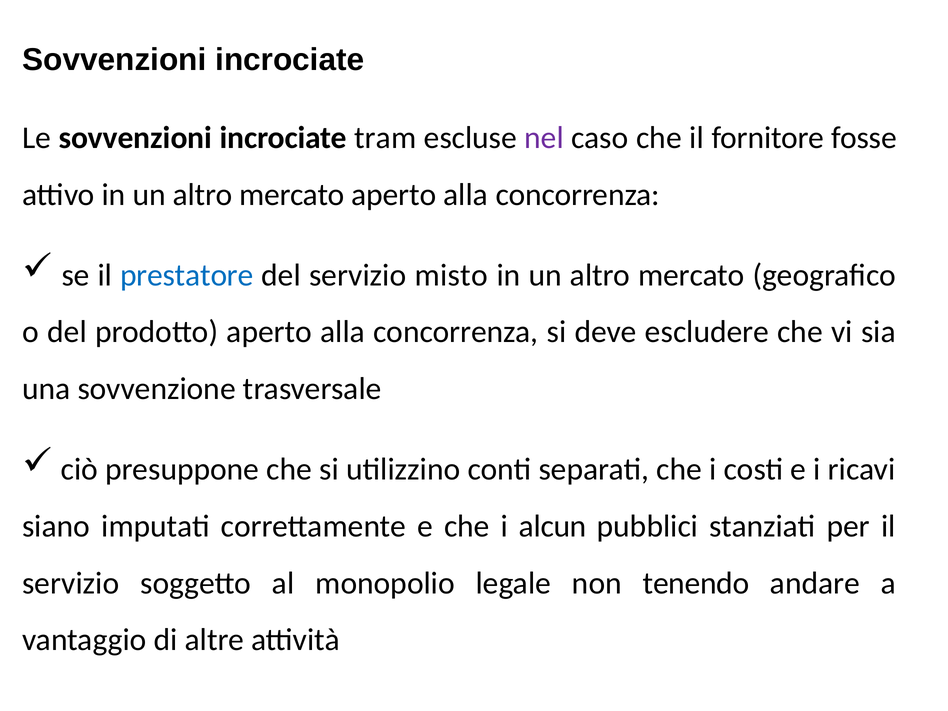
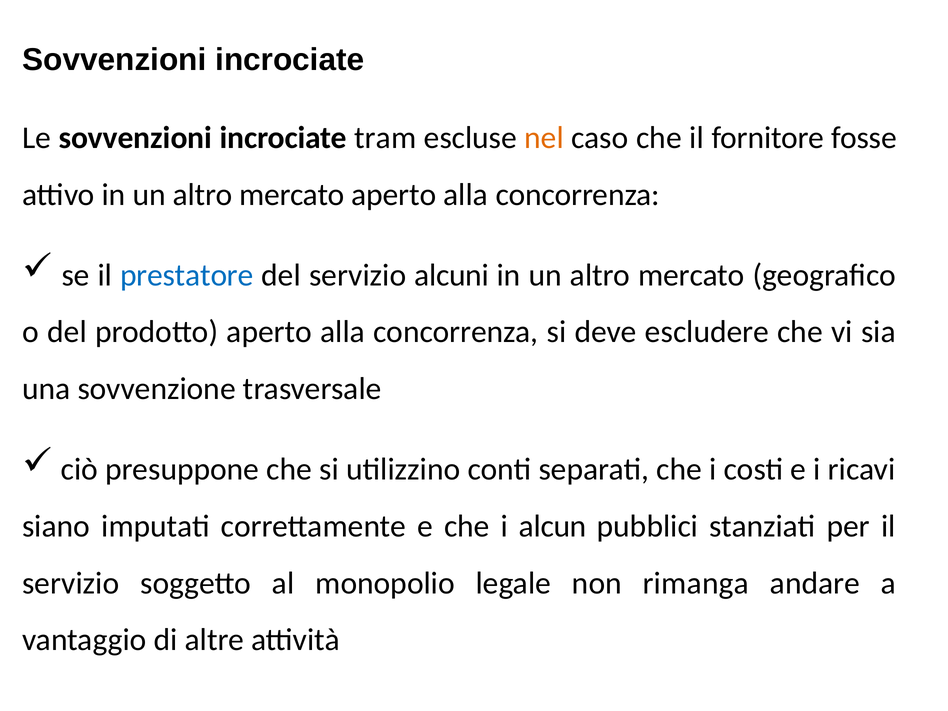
nel colour: purple -> orange (544, 138)
misto: misto -> alcuni (452, 275)
tenendo: tenendo -> rimanga (696, 583)
